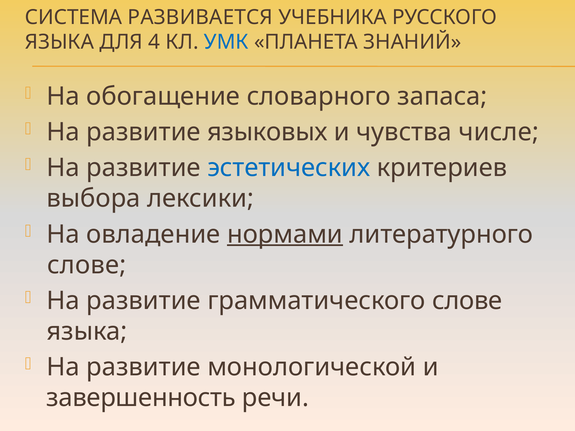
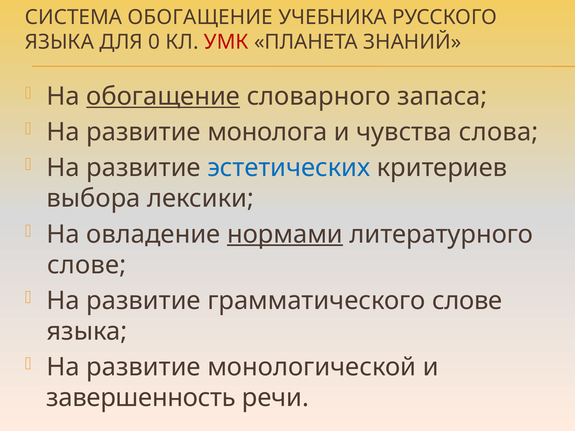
СИСТЕМА РАЗВИВАЕТСЯ: РАЗВИВАЕТСЯ -> ОБОГАЩЕНИЕ (200, 17)
4: 4 -> 0 (154, 42)
УМК colour: blue -> red (226, 42)
обогащение underline: none -> present (163, 96)
языковых: языковых -> монолога (267, 132)
числе: числе -> слова (499, 132)
